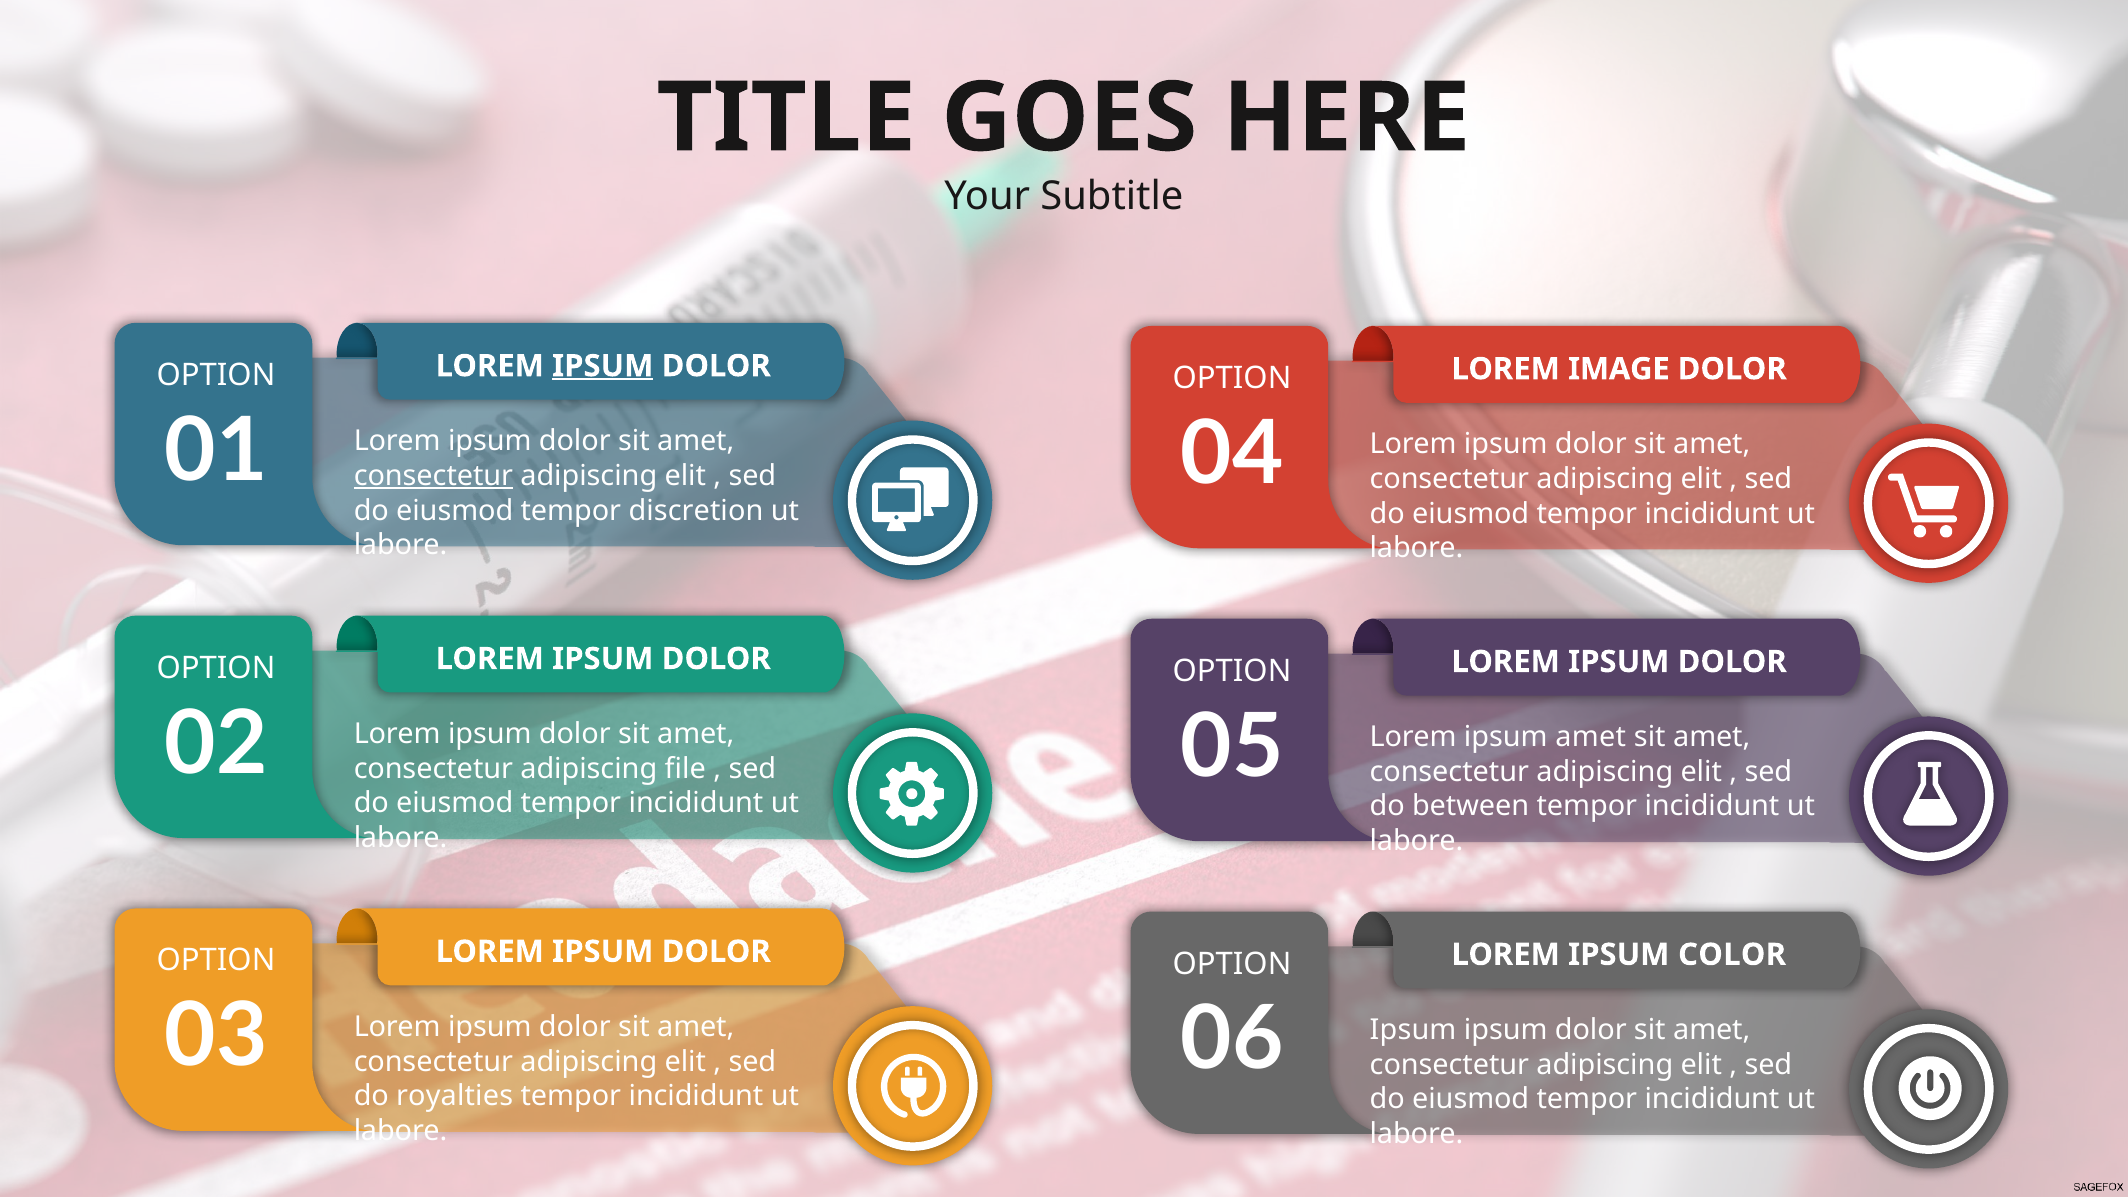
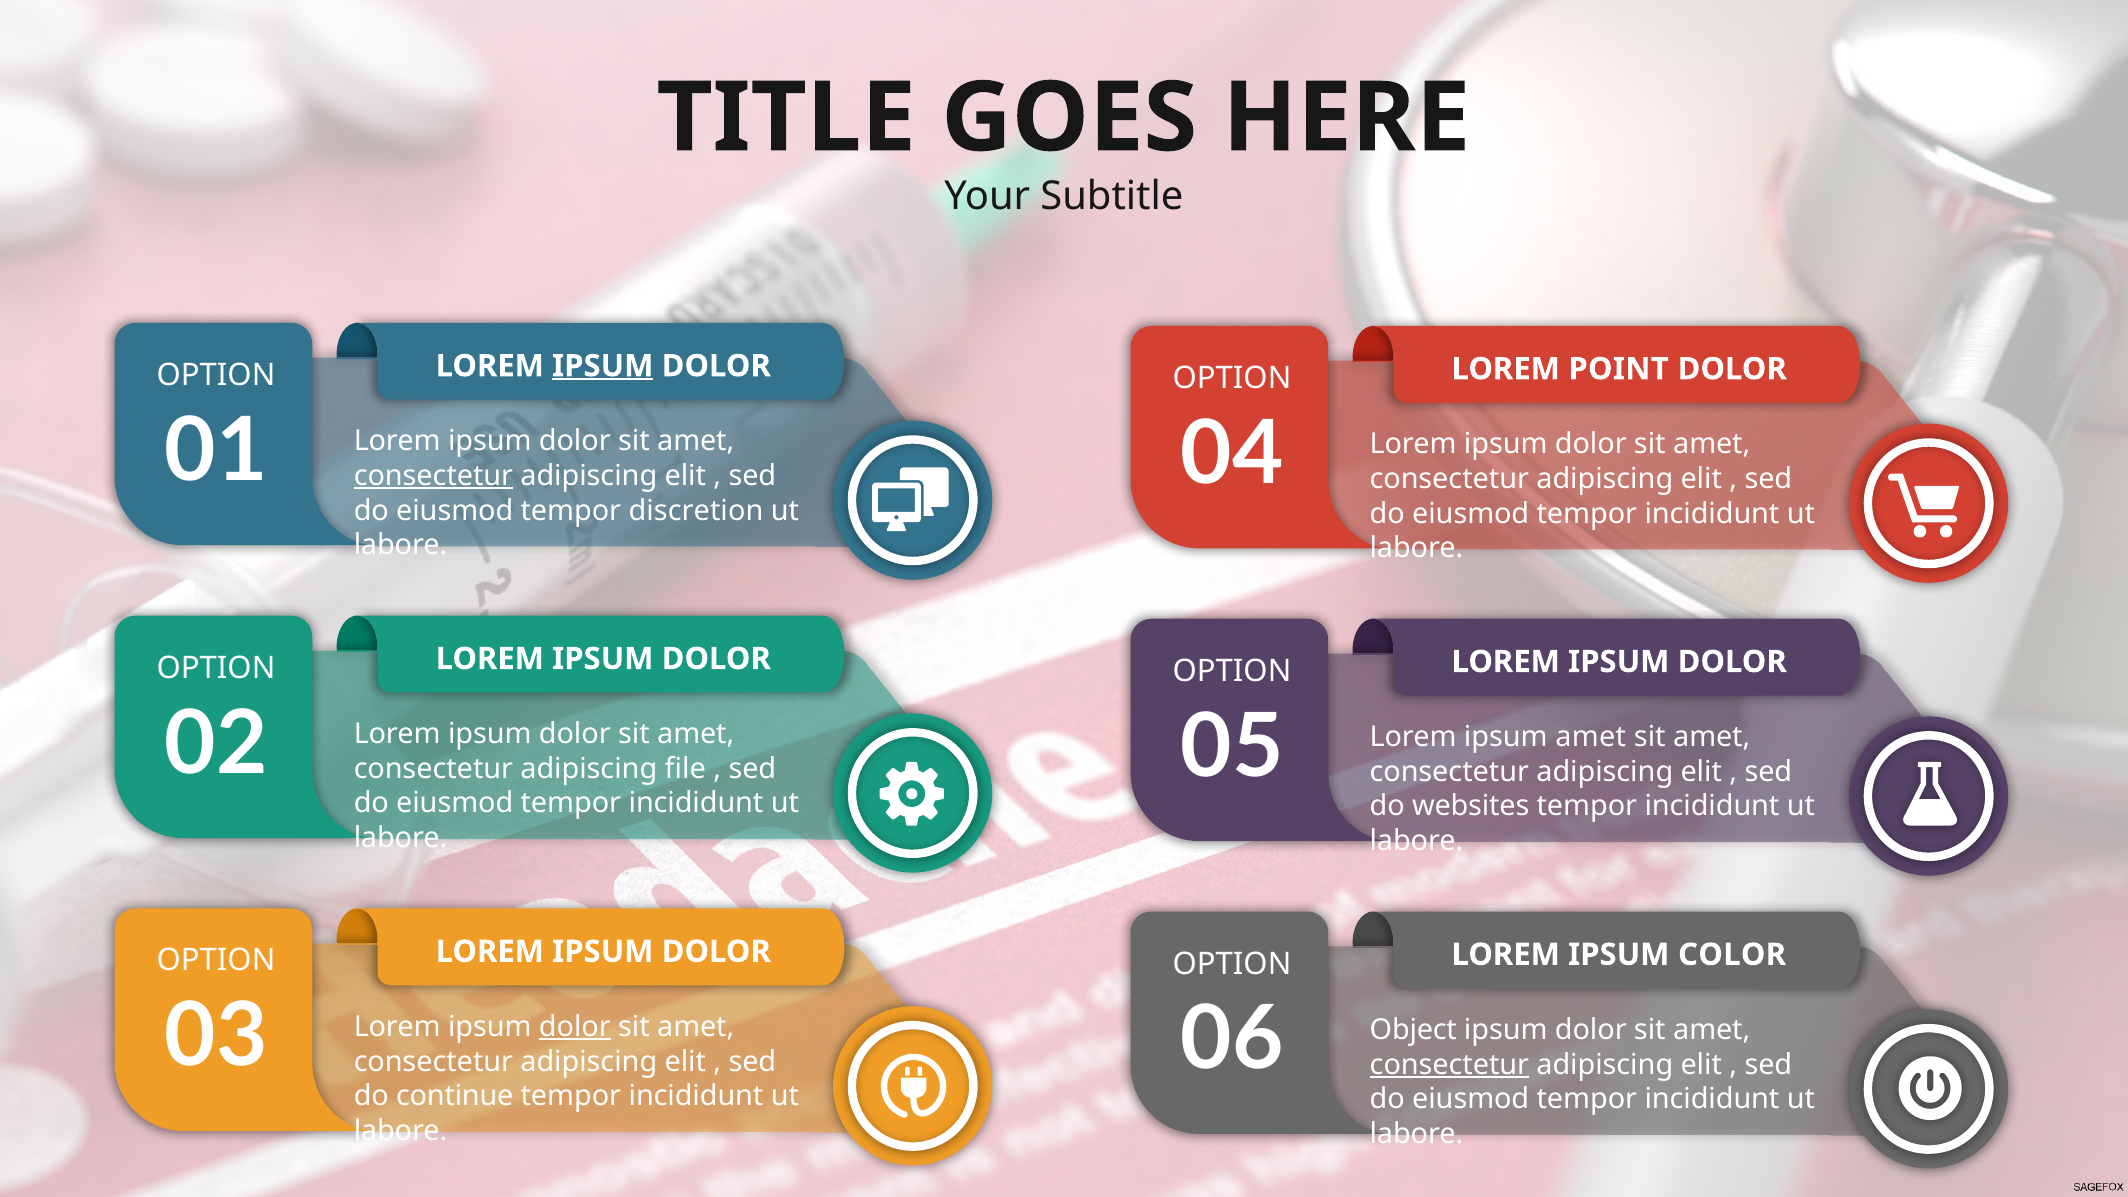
IMAGE: IMAGE -> POINT (1619, 369)
between: between -> websites (1471, 806)
dolor underline: none -> present (575, 1027)
06 Ipsum: Ipsum -> Object (1413, 1030)
consectetur underline: none -> present (1449, 1065)
royalties: royalties -> continue (455, 1096)
